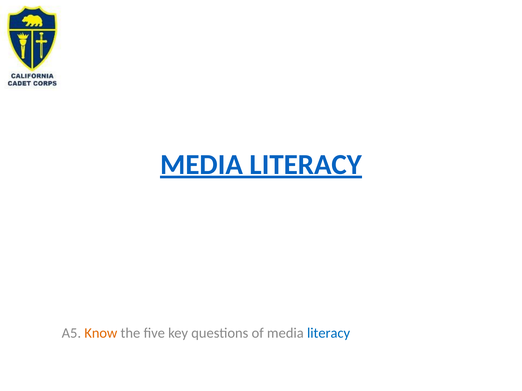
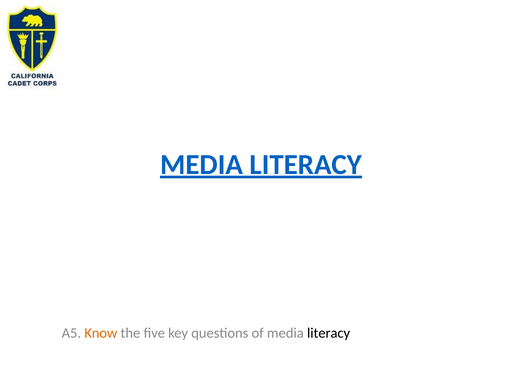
literacy colour: blue -> black (329, 333)
